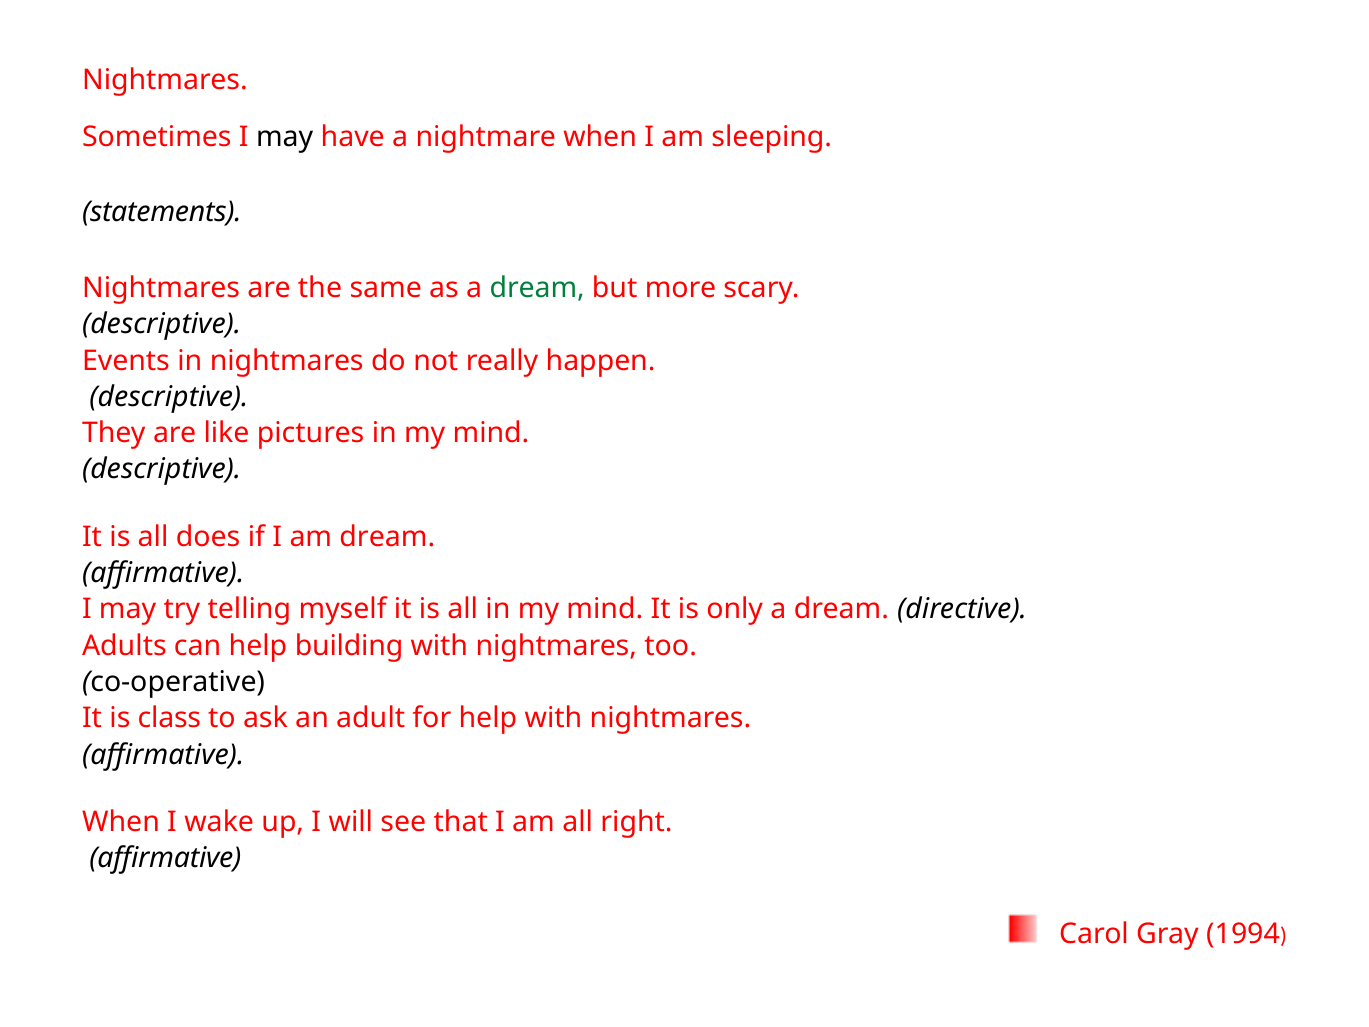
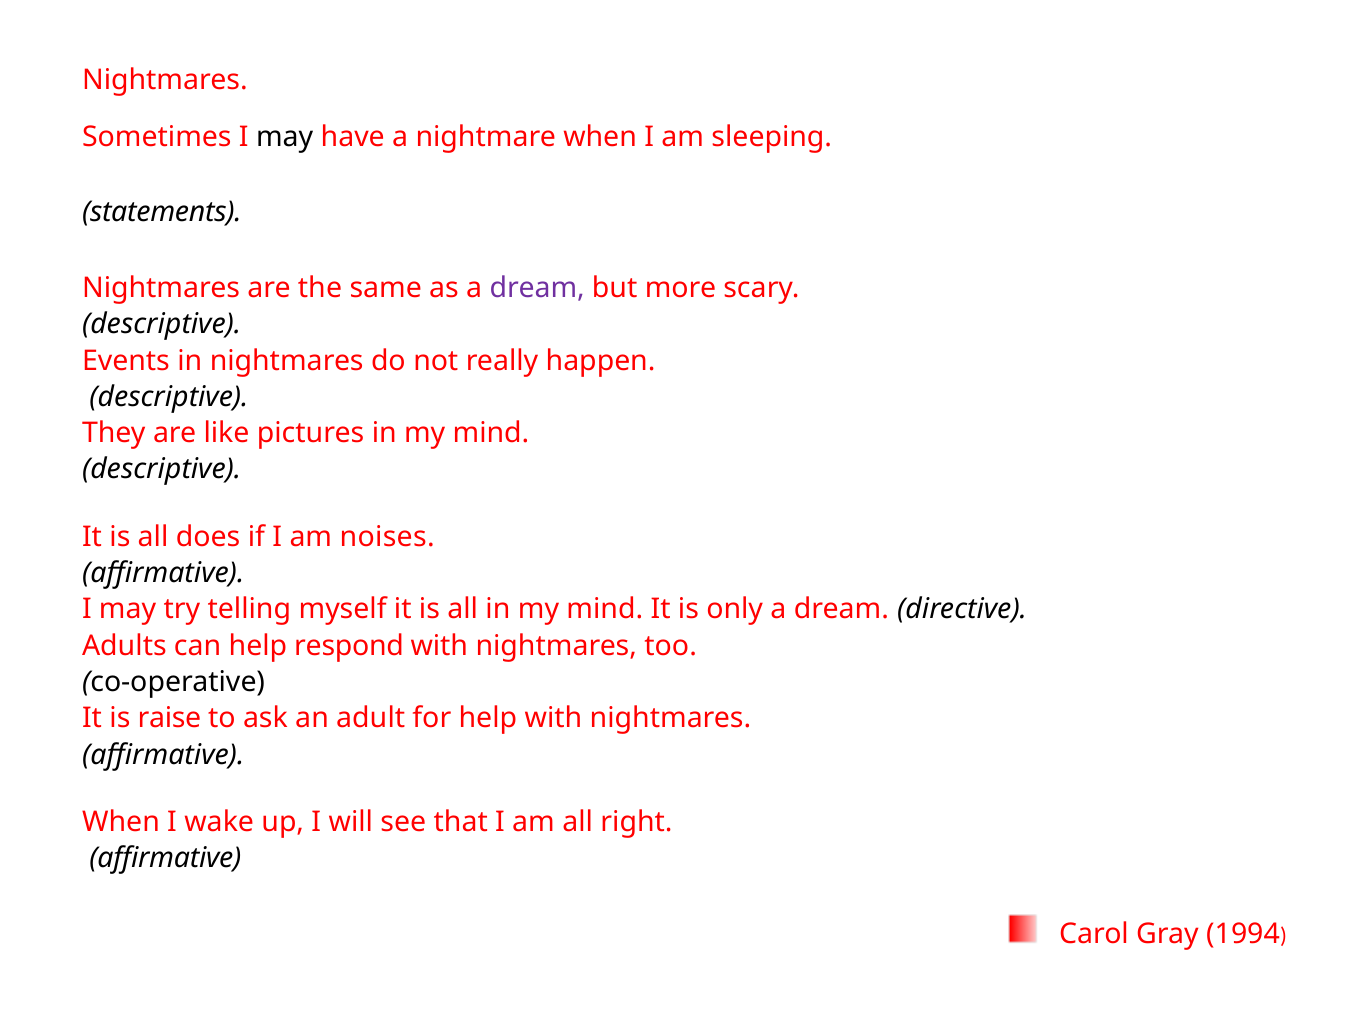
dream colour: green -> purple (537, 288)
am dream: dream -> noises (387, 537)
building: building -> respond (349, 646)
class: class -> raise (169, 718)
